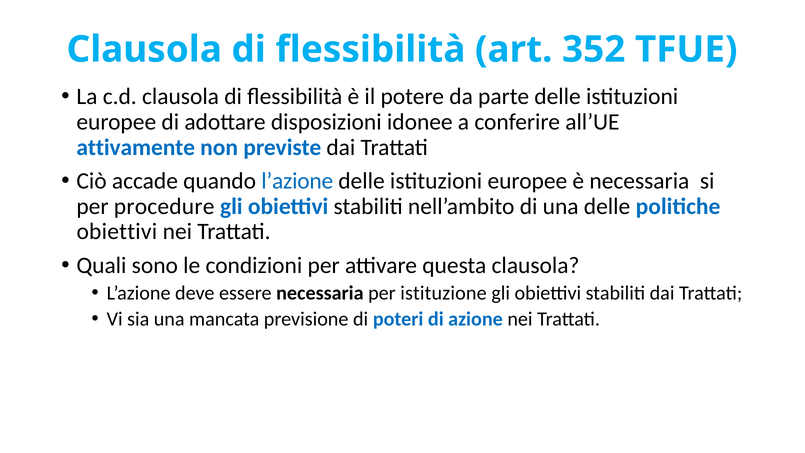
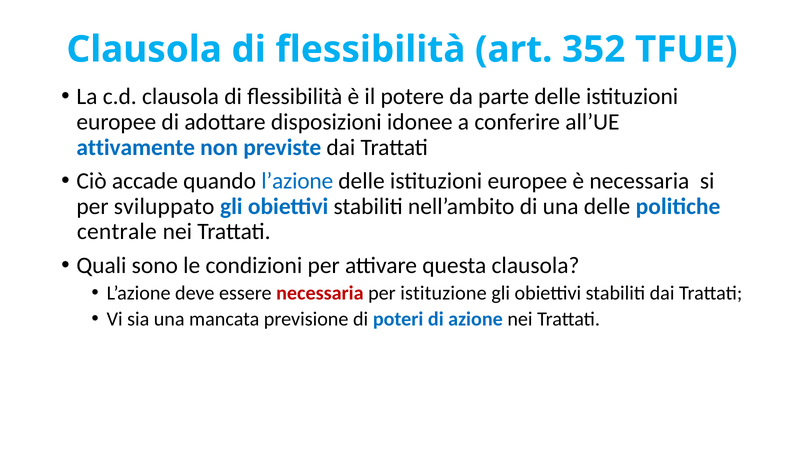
procedure: procedure -> sviluppato (164, 206)
obiettivi: obiettivi -> centrale (117, 232)
necessaria colour: black -> red (320, 293)
